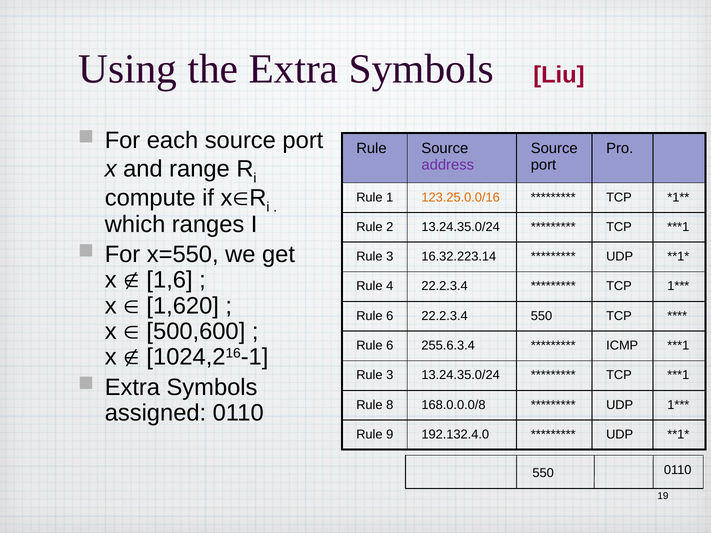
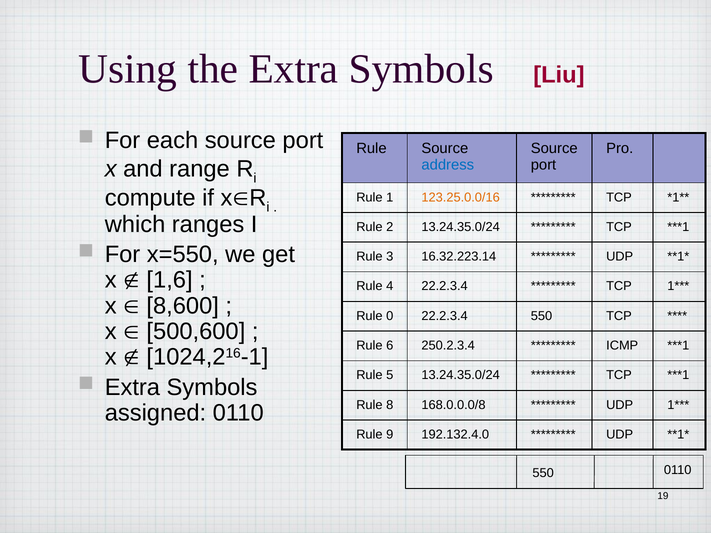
address colour: purple -> blue (448, 165)
1,620: 1,620 -> 8,600 (183, 306)
6: 6 -> 0 (390, 316)
255.6.3.4: 255.6.3.4 -> 250.2.3.4 (448, 346)
3: 3 -> 5 (390, 375)
